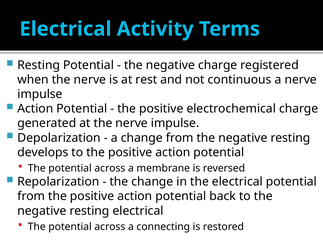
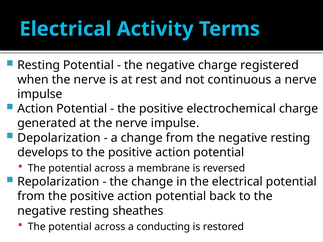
resting electrical: electrical -> sheathes (138, 211)
connecting: connecting -> conducting (163, 227)
